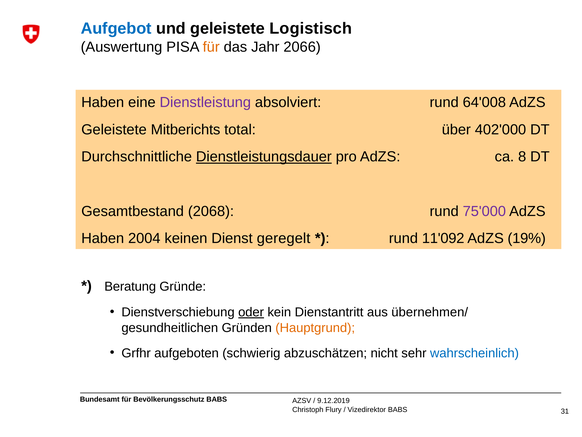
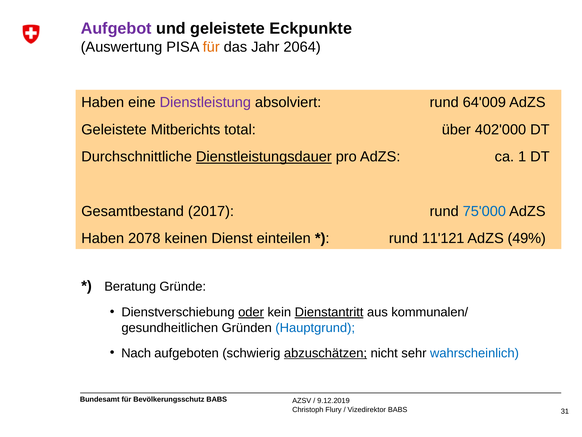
Aufgebot colour: blue -> purple (116, 29)
Logistisch: Logistisch -> Eckpunkte (311, 29)
2066: 2066 -> 2064 (302, 47)
64'008: 64'008 -> 64'009 (484, 102)
8: 8 -> 1 (522, 157)
2068: 2068 -> 2017 (211, 211)
75'000 colour: purple -> blue (484, 211)
2004: 2004 -> 2078 (144, 238)
geregelt: geregelt -> einteilen (284, 238)
11'092: 11'092 -> 11'121 (443, 238)
19%: 19% -> 49% (527, 238)
Dienstantritt underline: none -> present (329, 312)
übernehmen/: übernehmen/ -> kommunalen/ (430, 312)
Hauptgrund colour: orange -> blue (315, 327)
Grfhr: Grfhr -> Nach (136, 353)
abzuschätzen underline: none -> present (326, 353)
